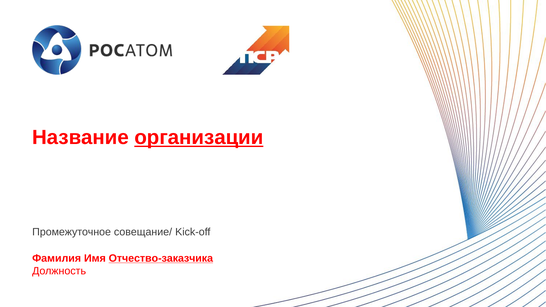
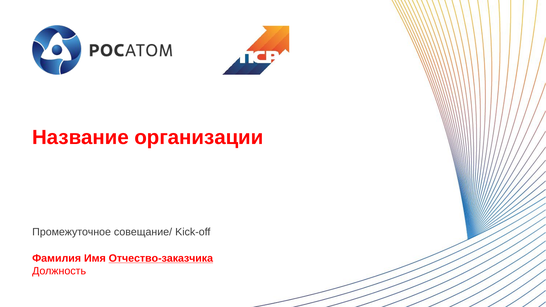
организации underline: present -> none (199, 138)
